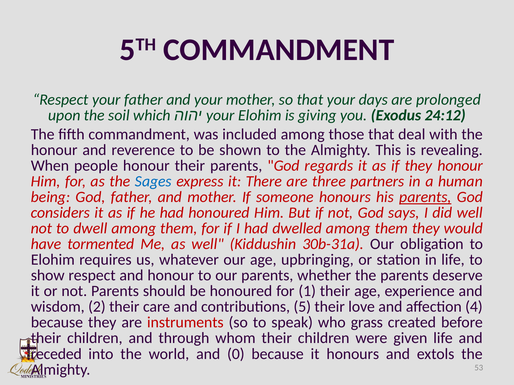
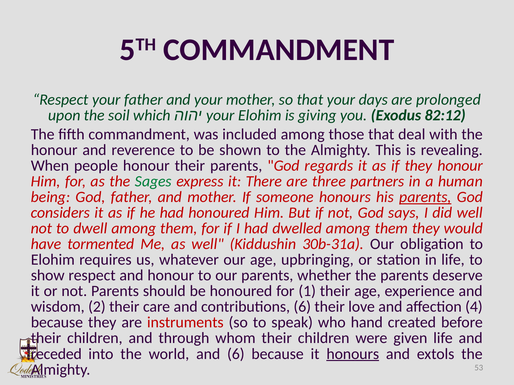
24:12: 24:12 -> 82:12 (445, 116)
Sages colour: blue -> green (153, 182)
contributions 5: 5 -> 6 (302, 307)
grass: grass -> hand (367, 323)
and 0: 0 -> 6 (236, 354)
honours underline: none -> present (353, 354)
